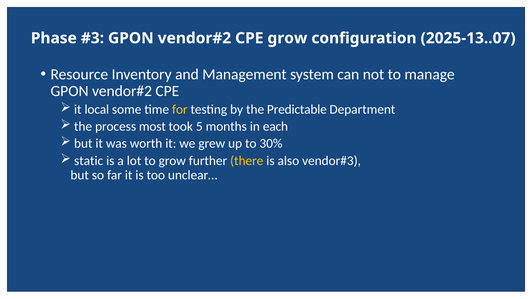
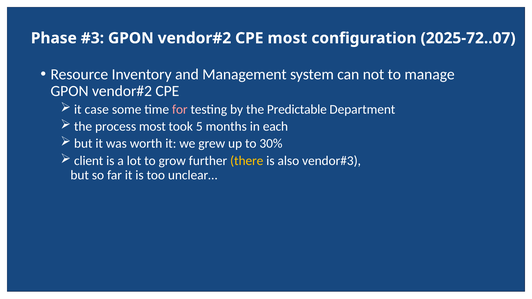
CPE grow: grow -> most (287, 38)
2025-13..07: 2025-13..07 -> 2025-72..07 (468, 38)
local: local -> case (97, 109)
for colour: yellow -> pink (180, 109)
static: static -> client (89, 161)
